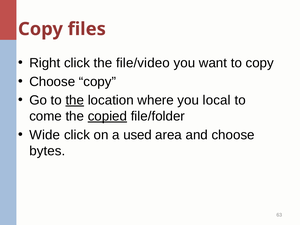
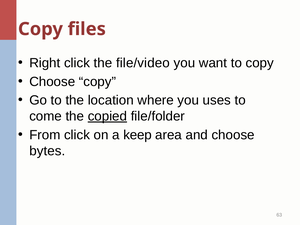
the underline: present -> none (75, 100)
local: local -> uses (217, 100)
Wide: Wide -> From (45, 135)
used: used -> keep (138, 135)
